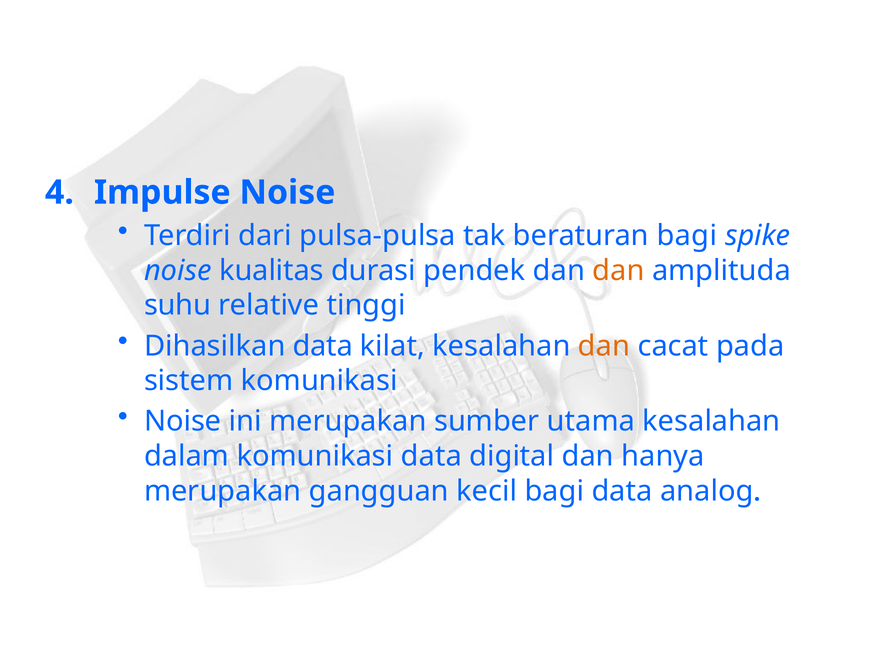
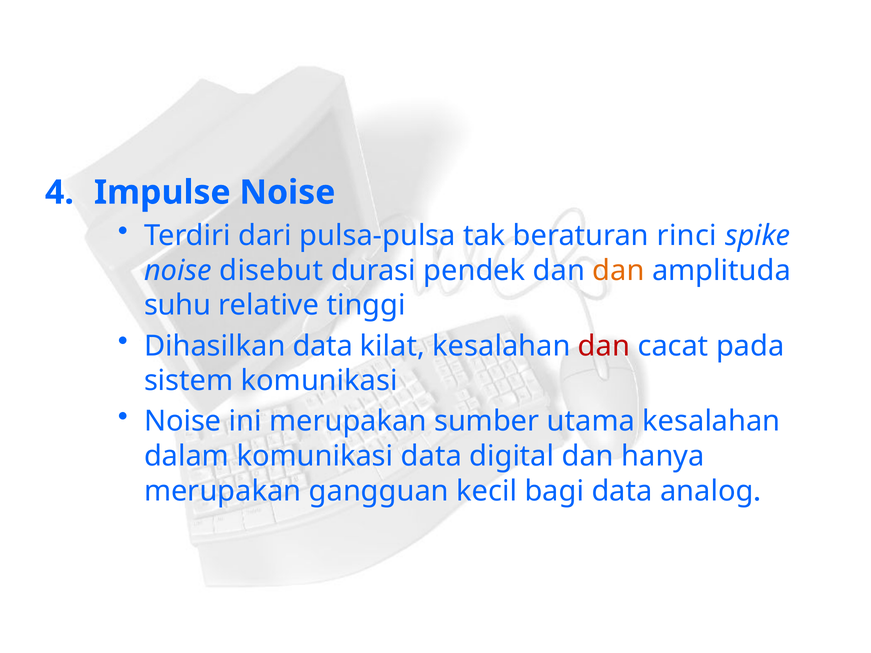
beraturan bagi: bagi -> rinci (687, 236)
kualitas: kualitas -> disebut (271, 271)
dan colour: orange -> red (604, 346)
